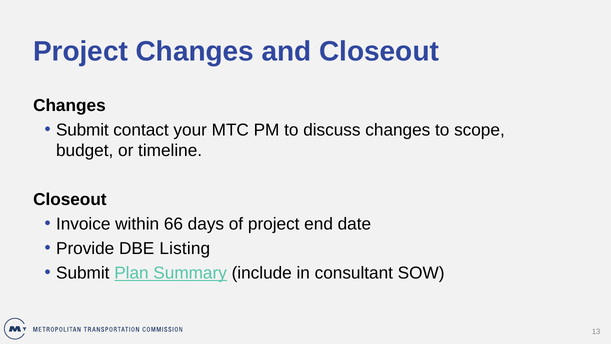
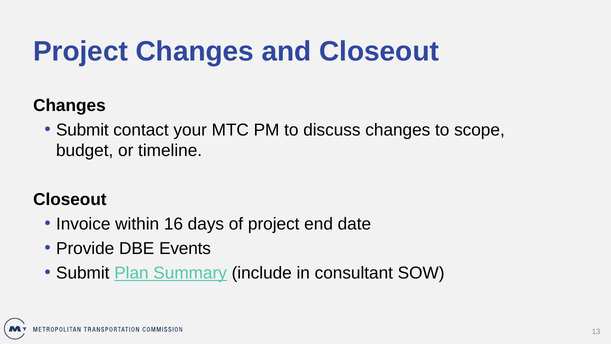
66: 66 -> 16 (173, 224)
Listing: Listing -> Events (185, 248)
